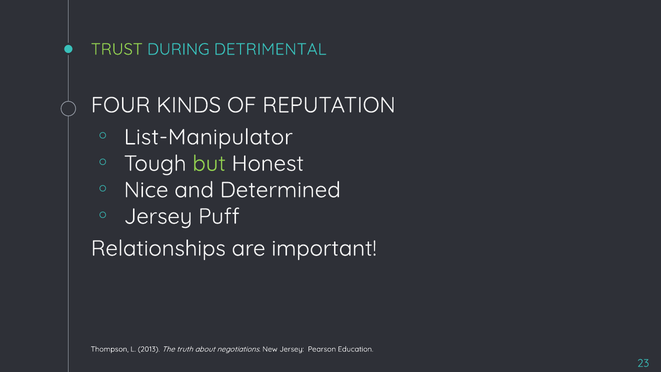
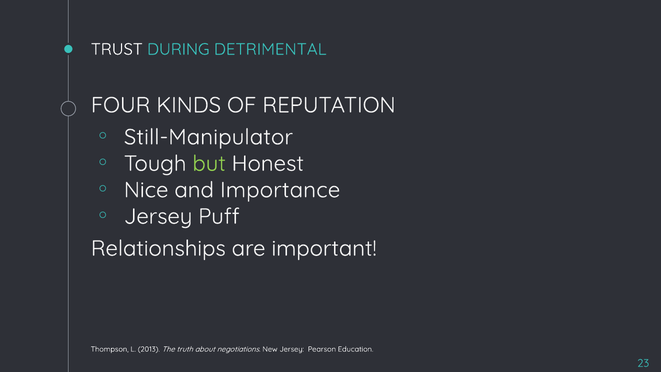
TRUST colour: light green -> white (117, 49)
List-Manipulator: List-Manipulator -> Still-Manipulator (208, 137)
Determined: Determined -> Importance (280, 190)
